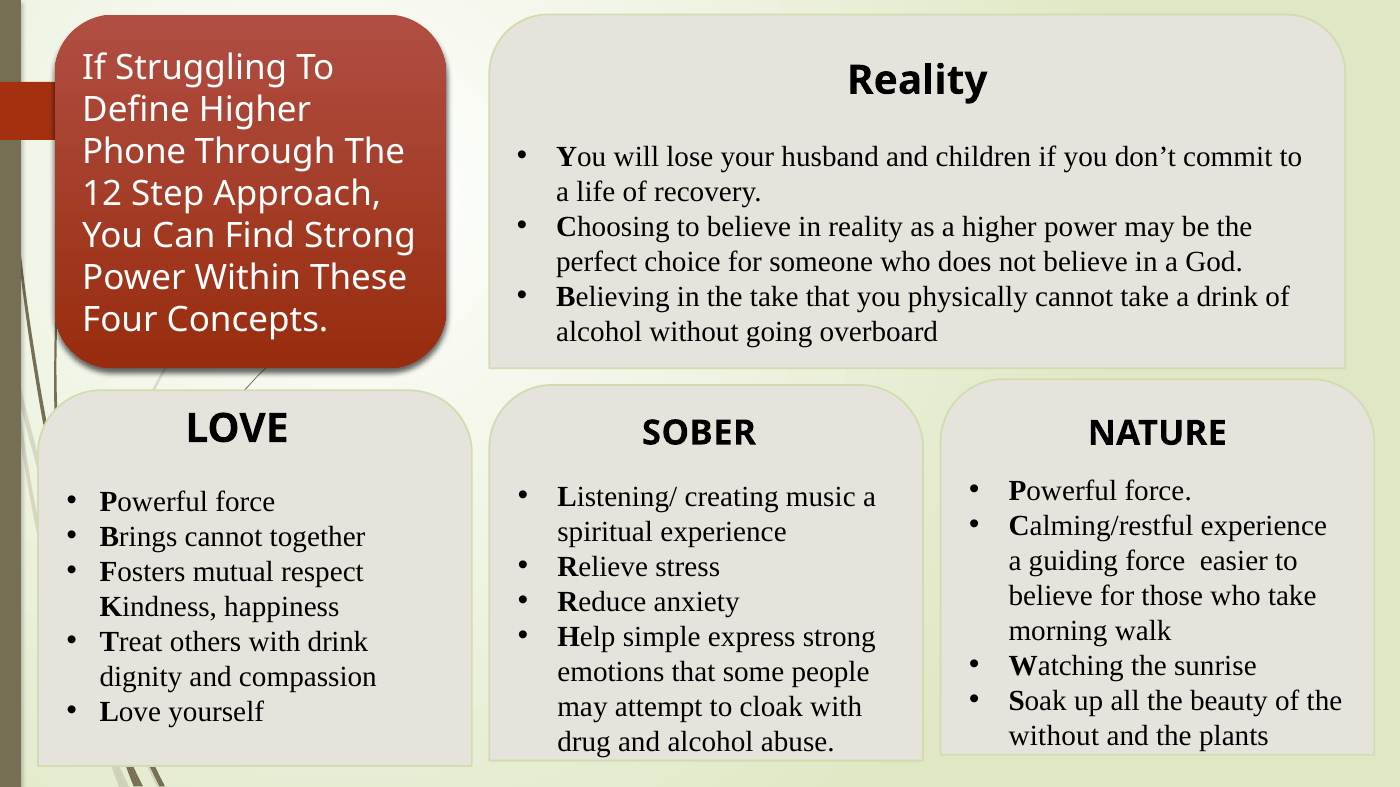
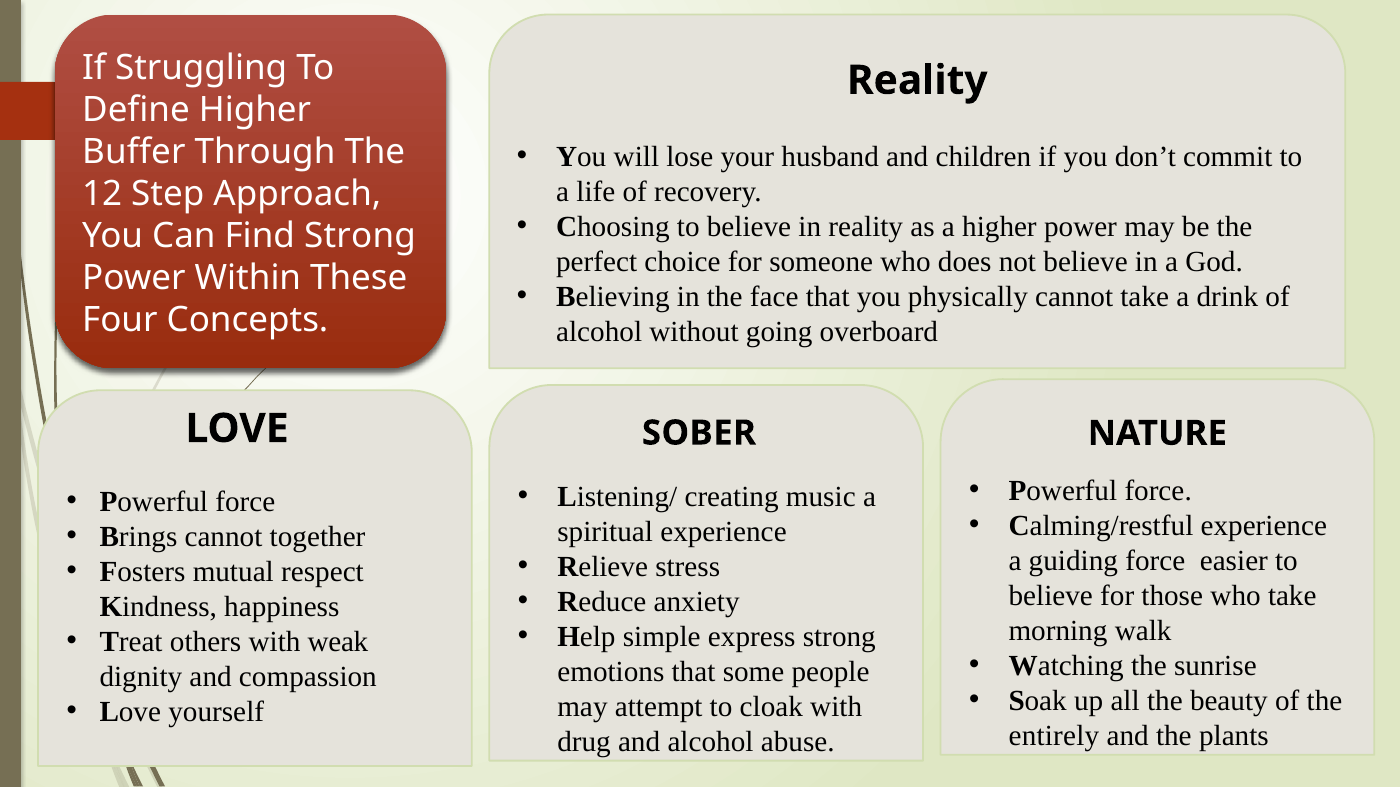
Phone: Phone -> Buffer (134, 152)
the take: take -> face (774, 297)
with drink: drink -> weak (338, 642)
without: without -> entirely (1054, 736)
